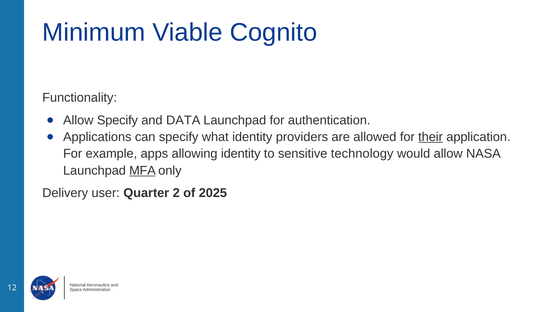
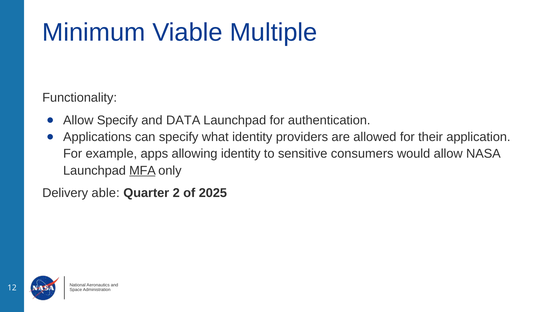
Cognito: Cognito -> Multiple (274, 32)
their underline: present -> none (431, 137)
technology: technology -> consumers (362, 154)
user: user -> able (106, 193)
